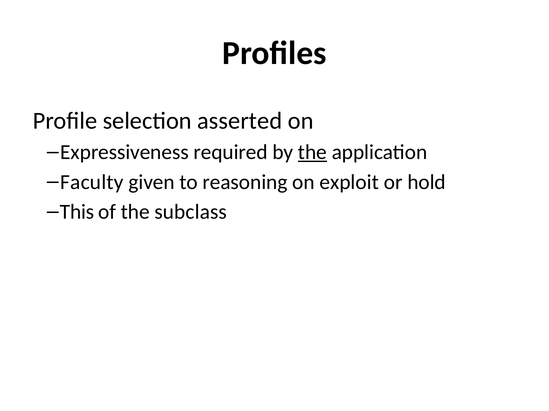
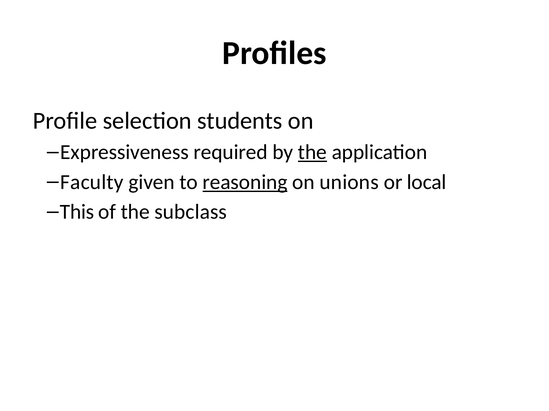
asserted: asserted -> students (240, 121)
reasoning underline: none -> present (245, 182)
exploit: exploit -> unions (349, 182)
hold: hold -> local (427, 182)
